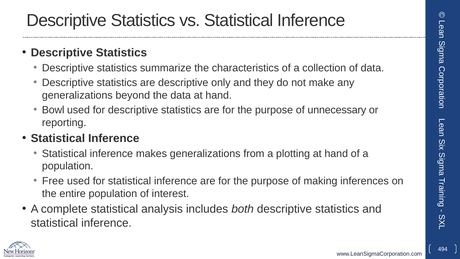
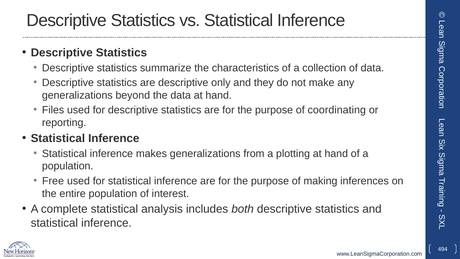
Bowl: Bowl -> Files (53, 110)
unnecessary: unnecessary -> coordinating (337, 110)
